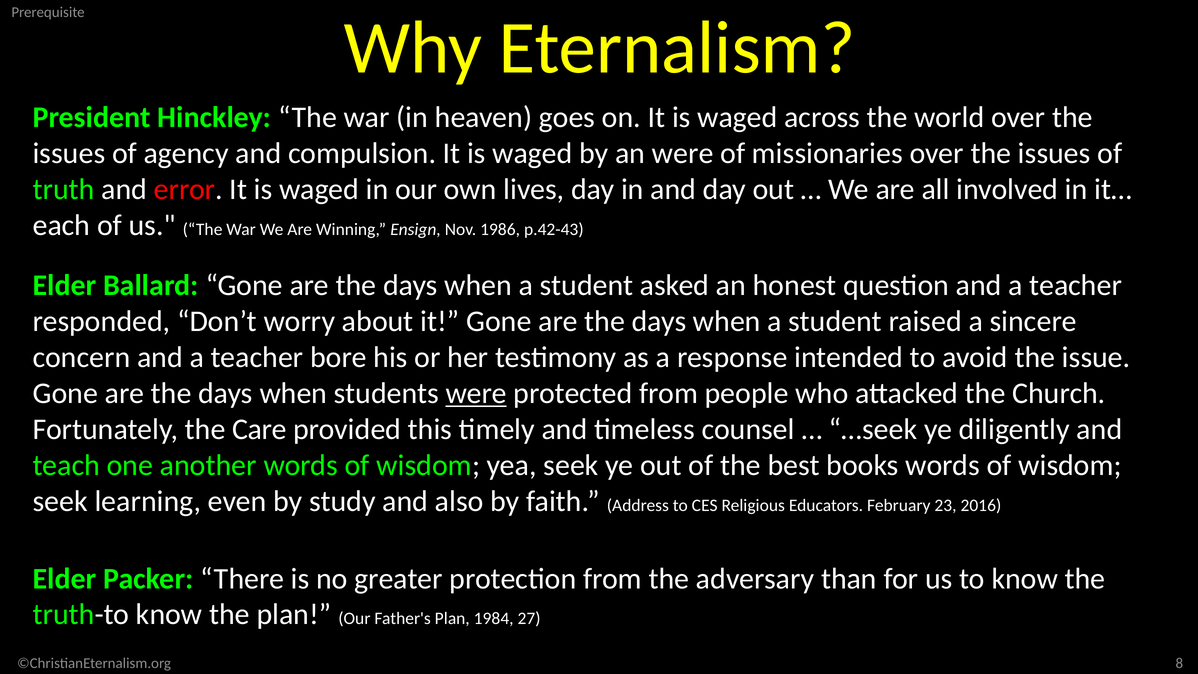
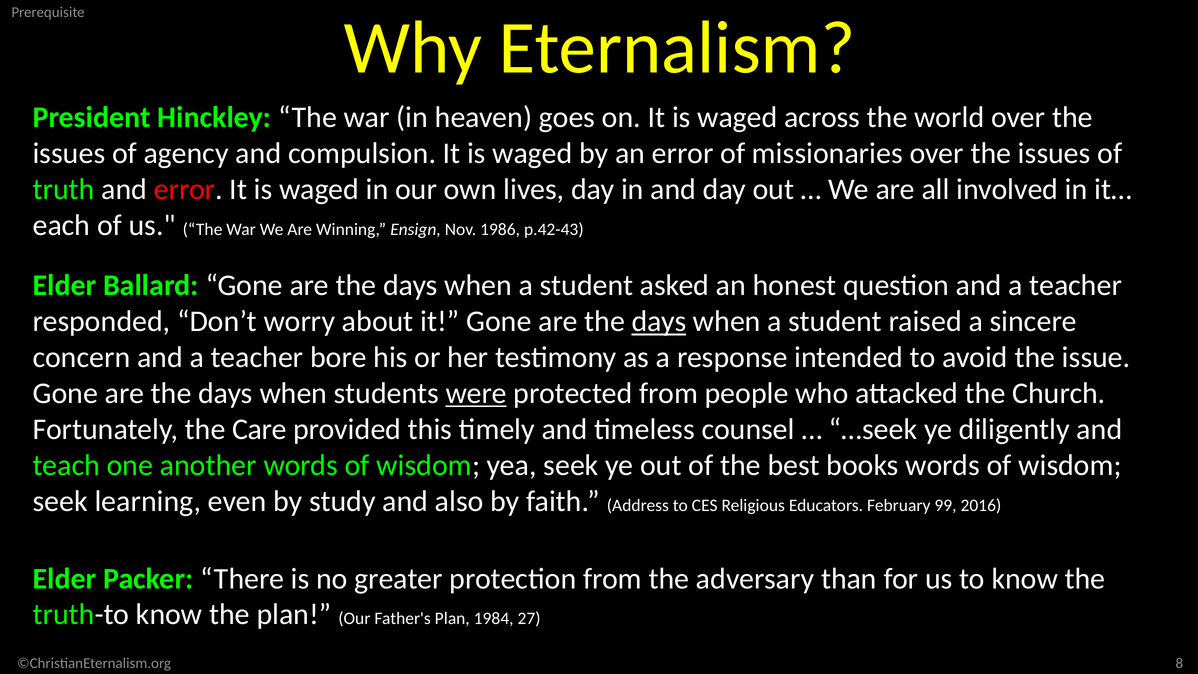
an were: were -> error (683, 153)
days underline: none -> present (659, 321)
23: 23 -> 99 (945, 505)
